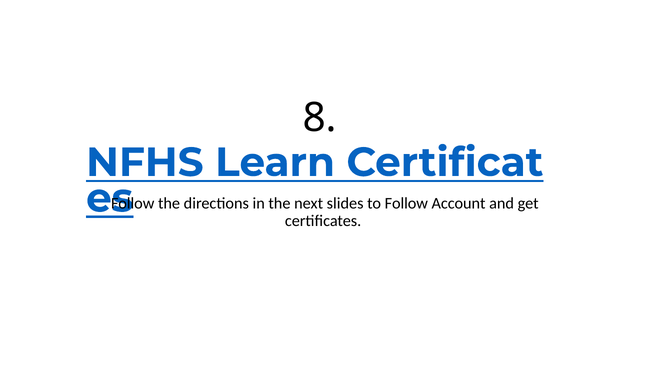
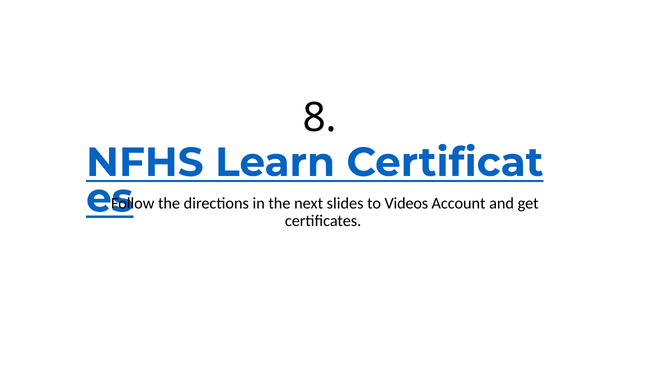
to Follow: Follow -> Videos (406, 203)
